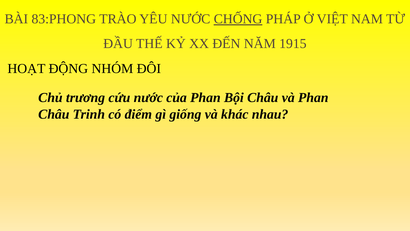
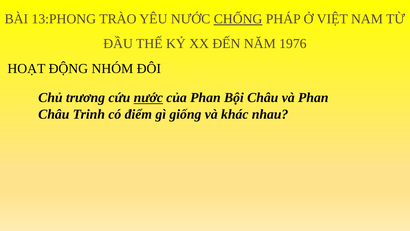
83:PHONG: 83:PHONG -> 13:PHONG (64, 19)
1915: 1915 -> 1976 (293, 43)
nước underline: none -> present (148, 98)
